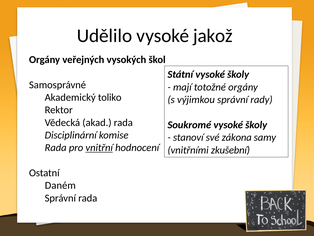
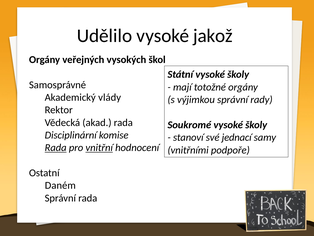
toliko: toliko -> vlády (110, 97)
zákona: zákona -> jednací (237, 137)
Rada underline: none -> present (56, 147)
zkušební: zkušební -> podpoře (230, 150)
